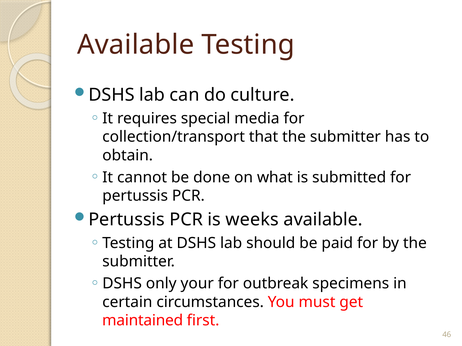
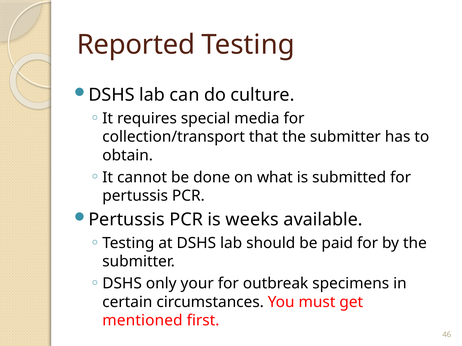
Available: Available -> Reported (136, 45)
maintained: maintained -> mentioned (142, 321)
